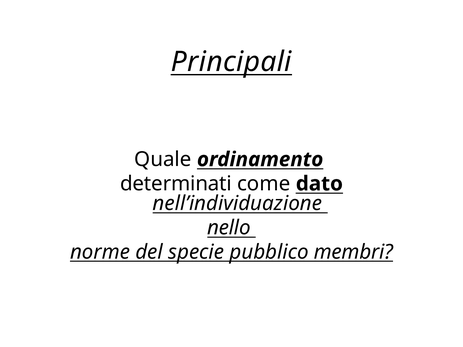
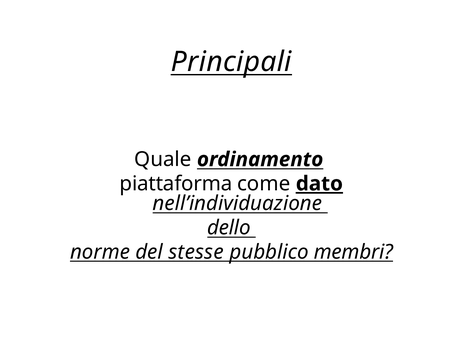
determinati: determinati -> piattaforma (176, 184)
dato underline: none -> present (319, 184)
nello: nello -> dello (229, 228)
specie: specie -> stesse (196, 252)
